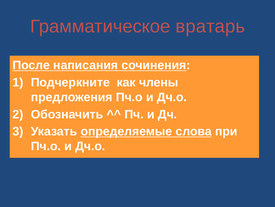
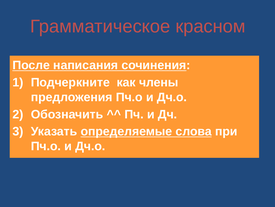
вратарь: вратарь -> красном (210, 26)
